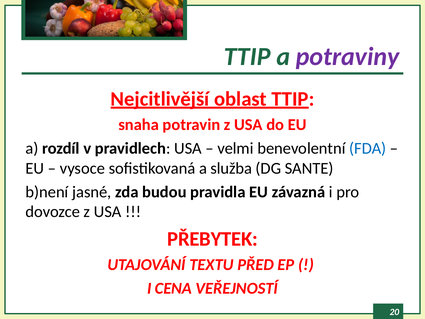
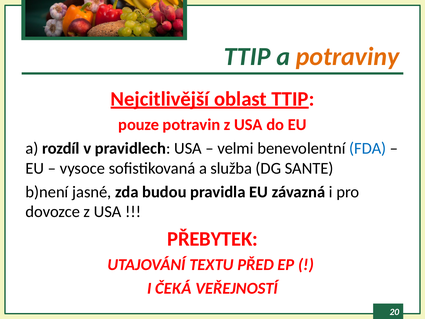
potraviny colour: purple -> orange (348, 56)
snaha: snaha -> pouze (139, 125)
CENA: CENA -> ČEKÁ (173, 288)
